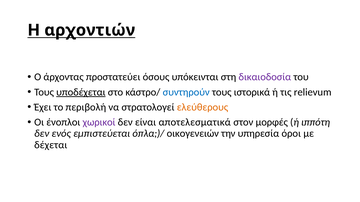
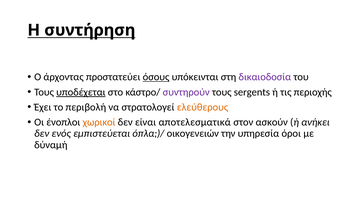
αρχοντιών: αρχοντιών -> συντήρηση (90, 30)
όσους underline: none -> present (156, 77)
συντηρούν colour: blue -> purple (186, 92)
ιστορικά: ιστορικά -> sergents (252, 92)
relievum: relievum -> περιοχής (313, 92)
χωρικοί colour: purple -> orange (99, 123)
μορφές: μορφές -> ασκούν (272, 123)
ιππότη: ιππότη -> ανήκει (315, 123)
δέχεται: δέχεται -> δύναμή (51, 145)
